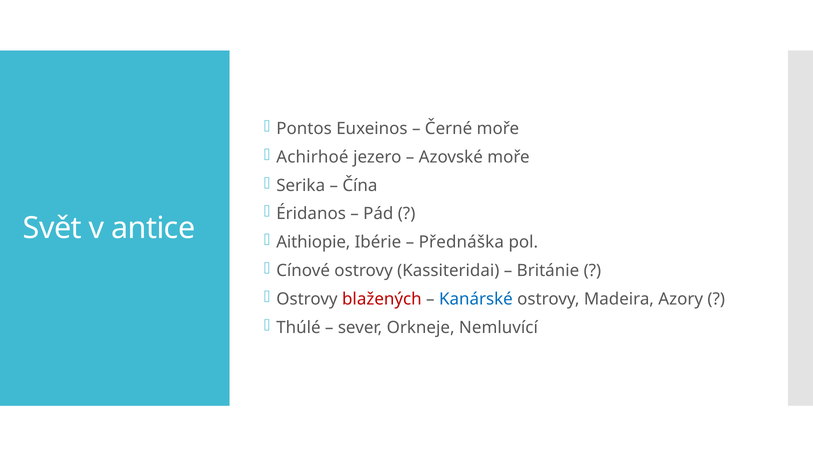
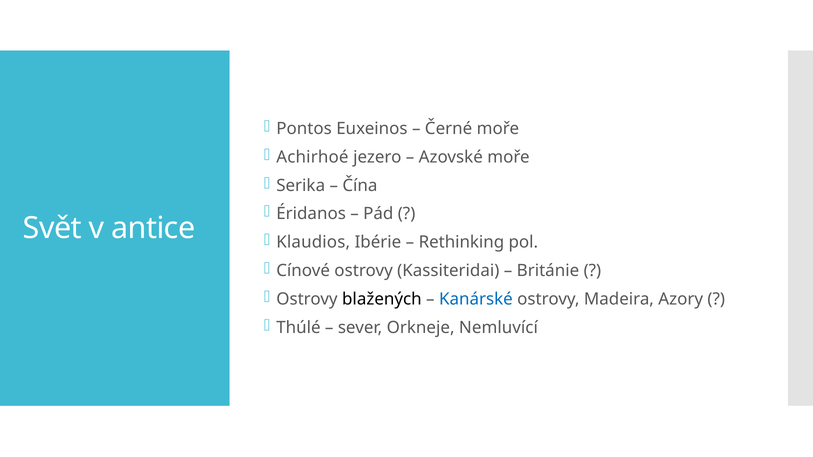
Aithiopie: Aithiopie -> Klaudios (313, 242)
Přednáška: Přednáška -> Rethinking (461, 242)
blažených colour: red -> black (382, 299)
